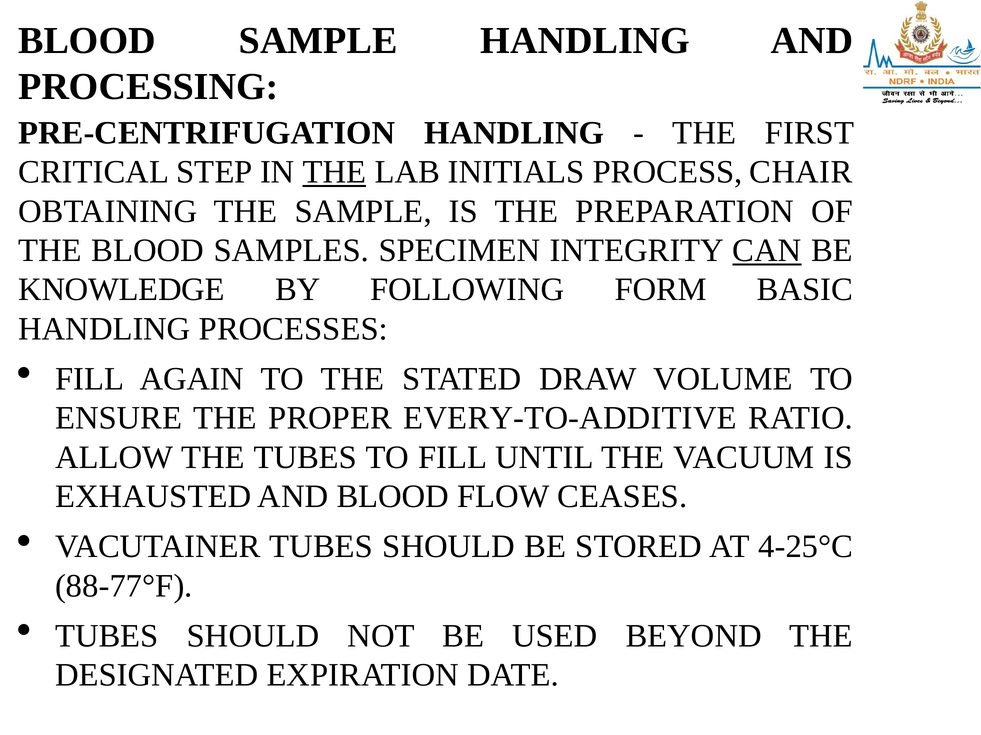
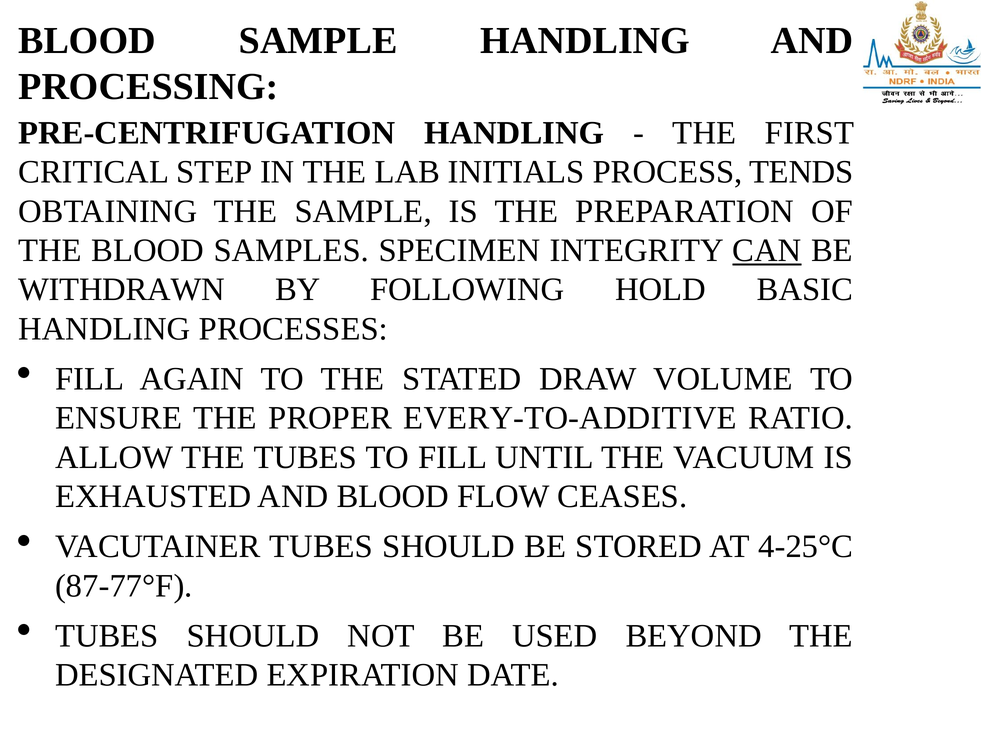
THE underline: present -> none (334, 172)
CHAIR: CHAIR -> TENDS (801, 172)
KNOWLEDGE: KNOWLEDGE -> WITHDRAWN (122, 290)
FORM: FORM -> HOLD (661, 290)
88-77°F: 88-77°F -> 87-77°F (124, 586)
